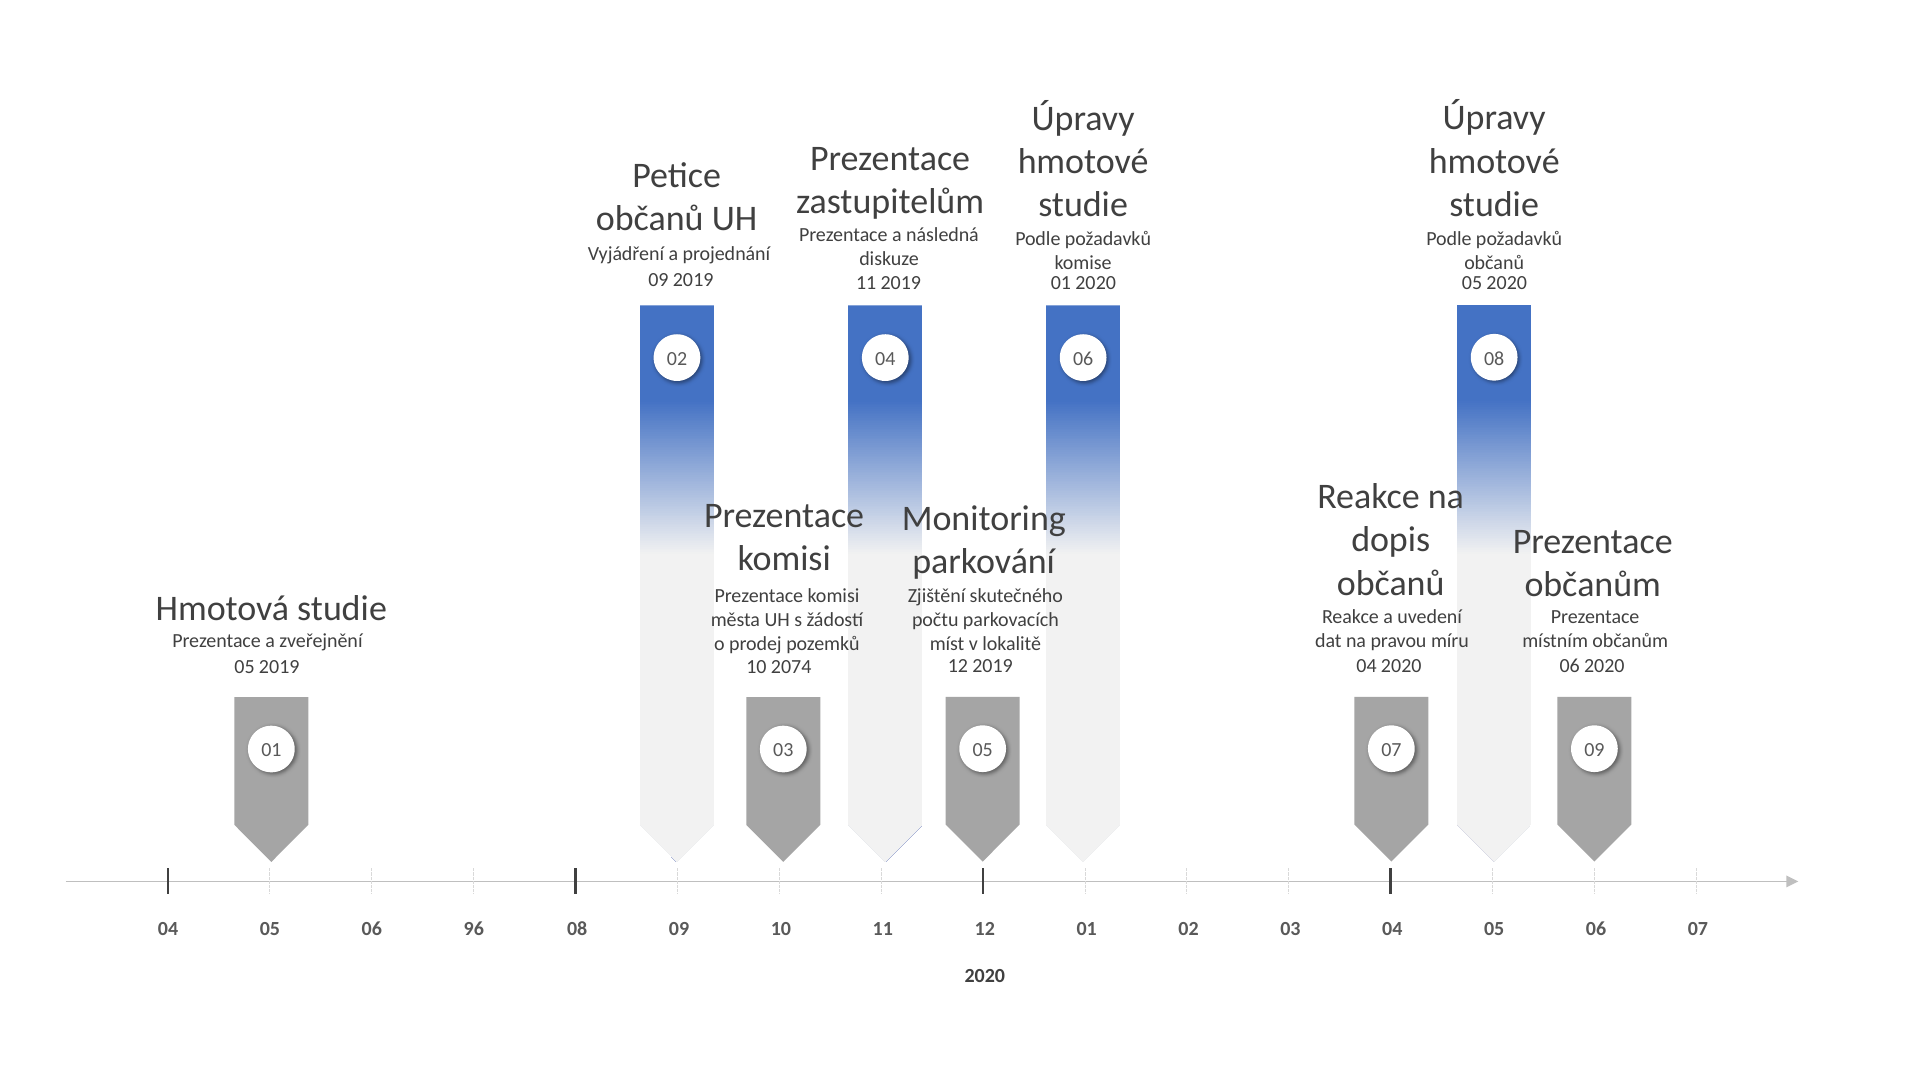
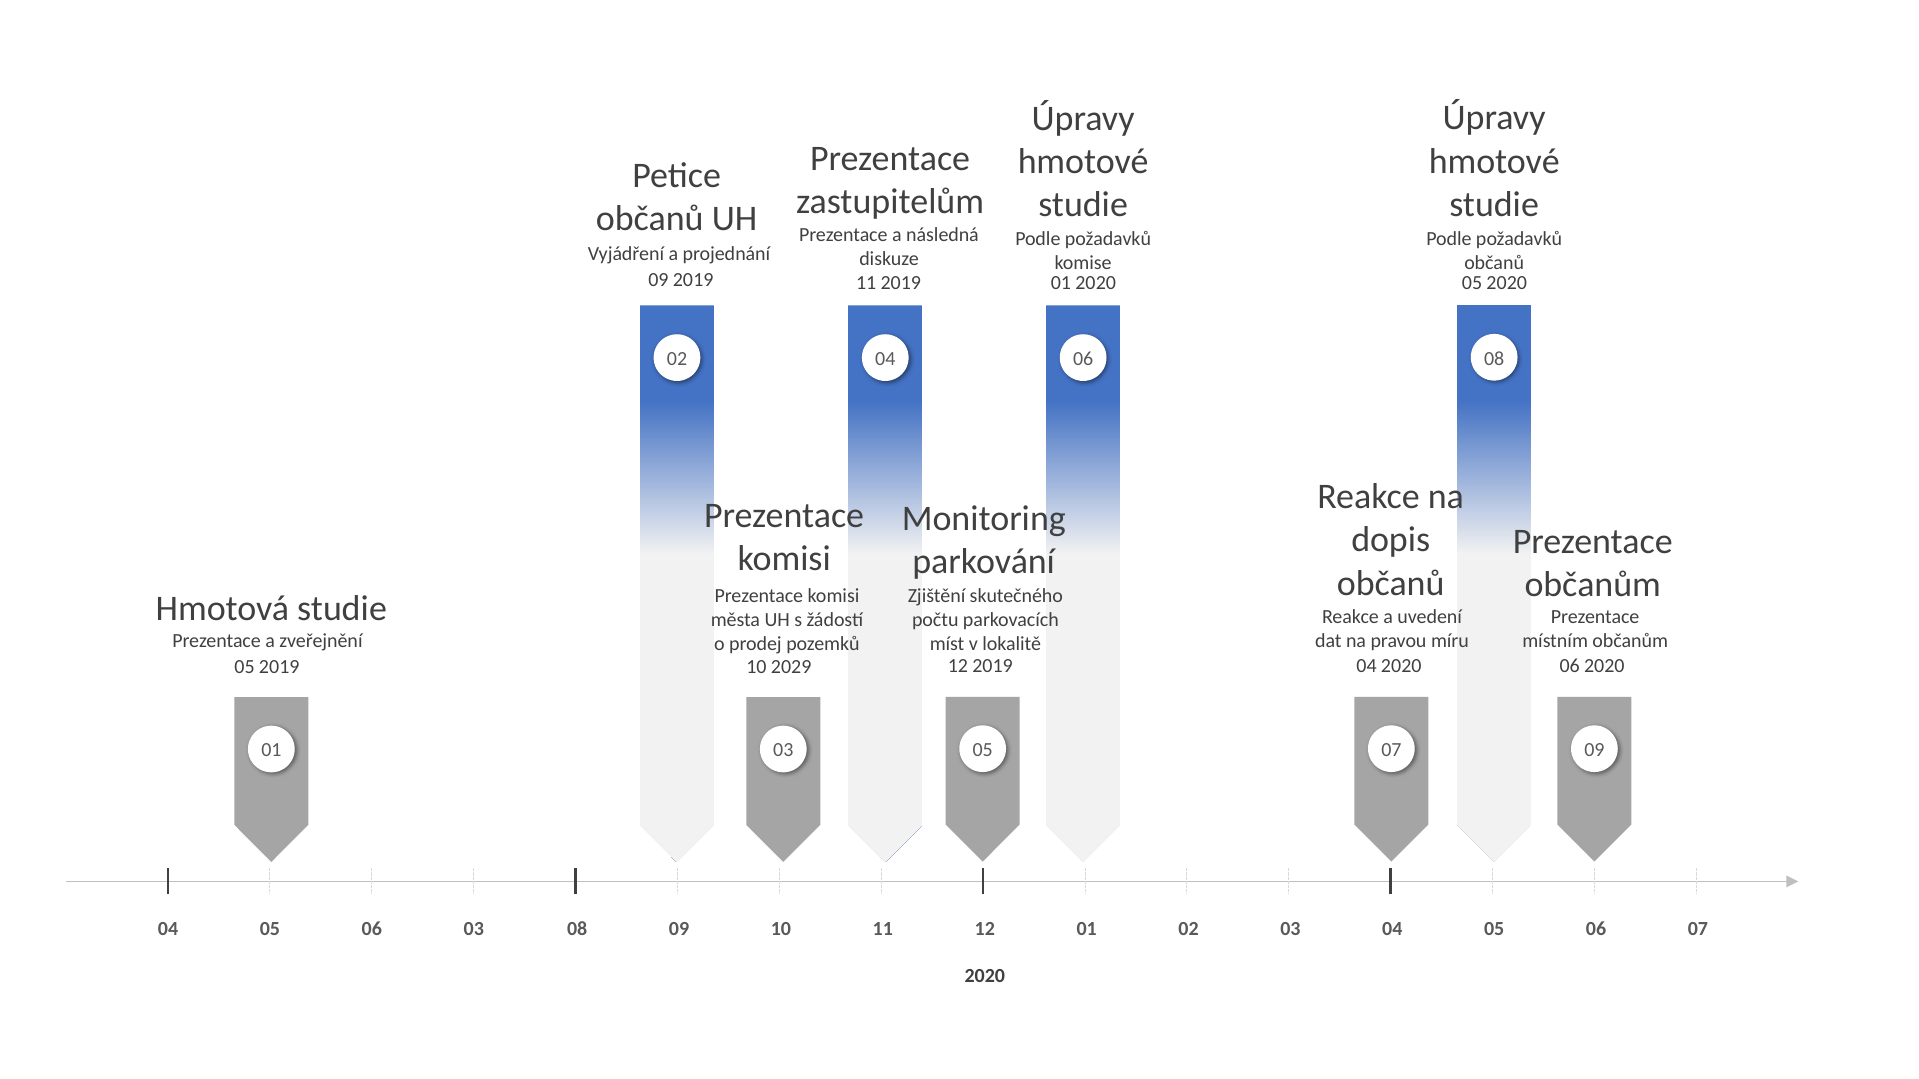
2074: 2074 -> 2029 (791, 667)
06 96: 96 -> 03 (474, 929)
